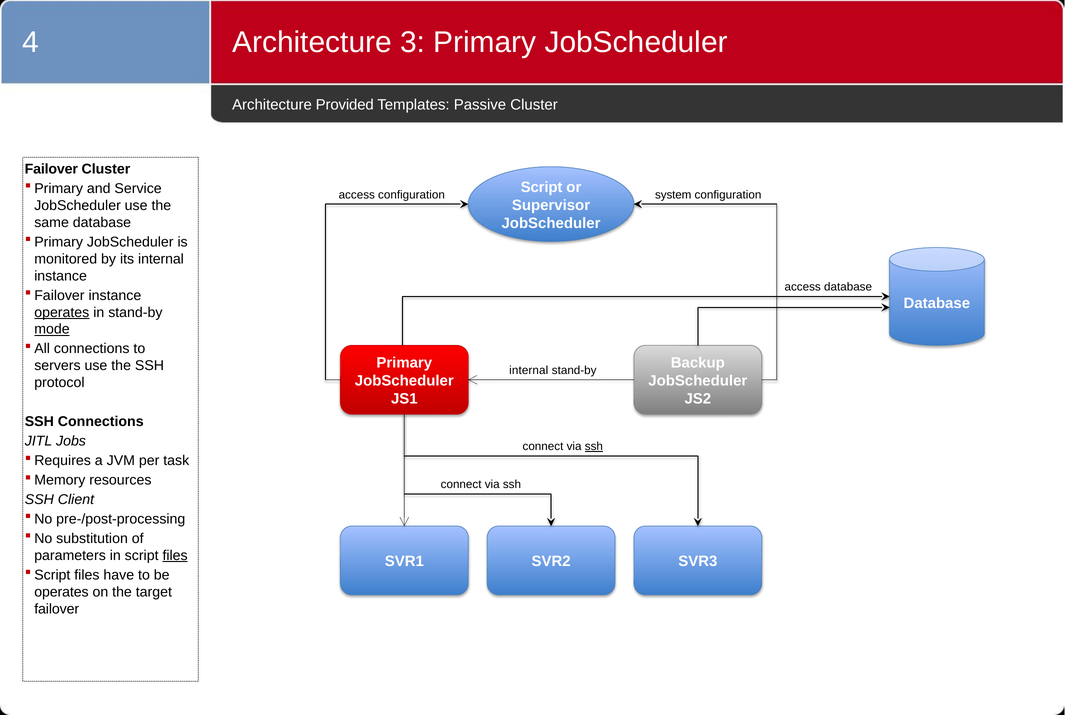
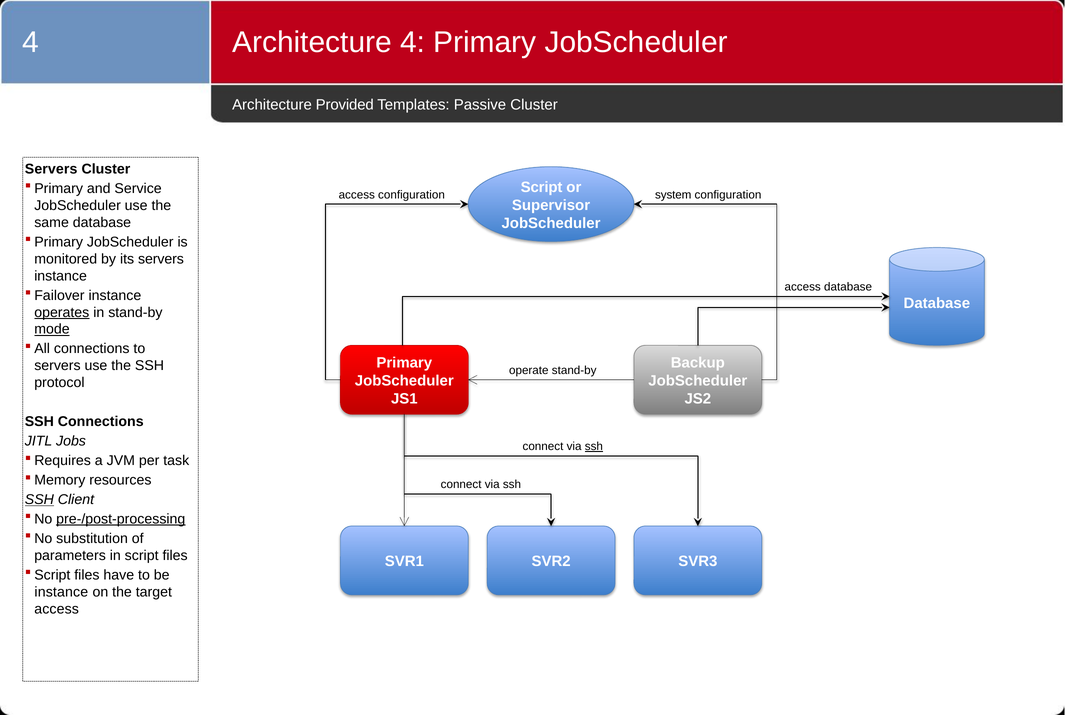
Architecture 3: 3 -> 4 (413, 43)
Failover: Failover -> Servers (51, 169)
its internal: internal -> servers (161, 259)
internal: internal -> operate (529, 370)
SSH underline: none -> present (39, 500)
pre-/post-processing underline: none -> present (121, 519)
files underline: present -> none (175, 556)
operates: operates -> instance (61, 592)
failover: failover -> access (57, 609)
